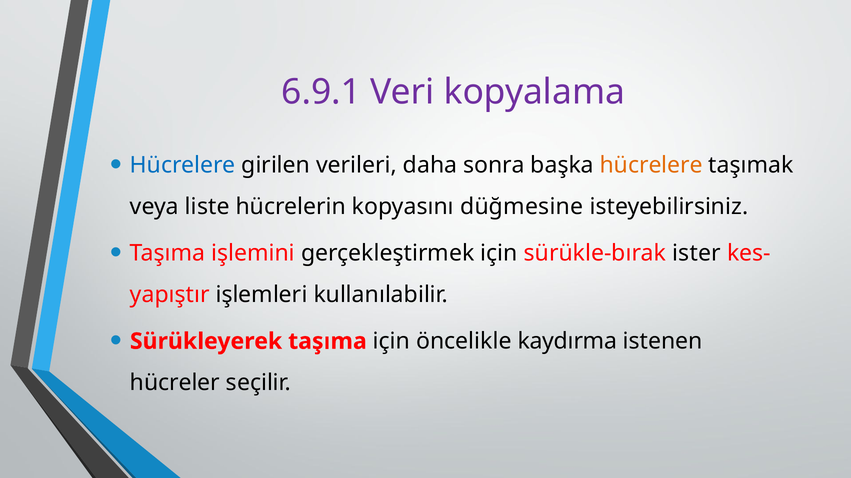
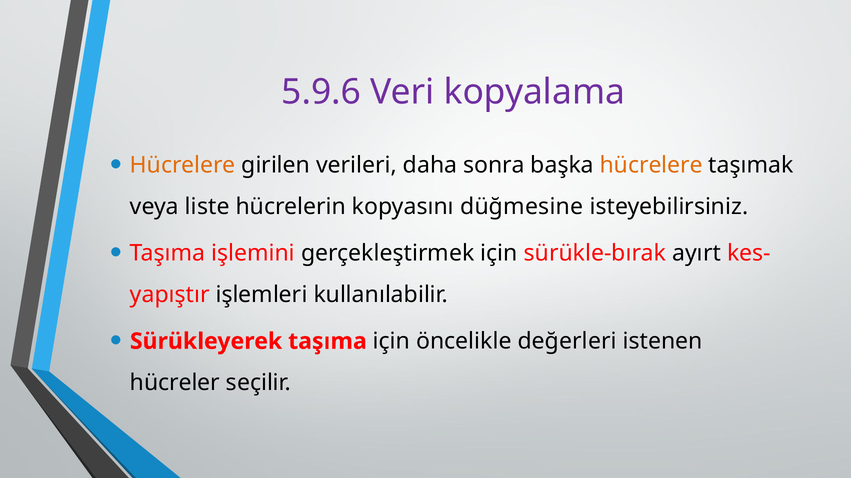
6.9.1: 6.9.1 -> 5.9.6 (321, 92)
Hücrelere colour: blue -> orange (183, 165)
ister: ister -> ayırt (697, 253)
kaydırma: kaydırma -> değerleri (567, 342)
